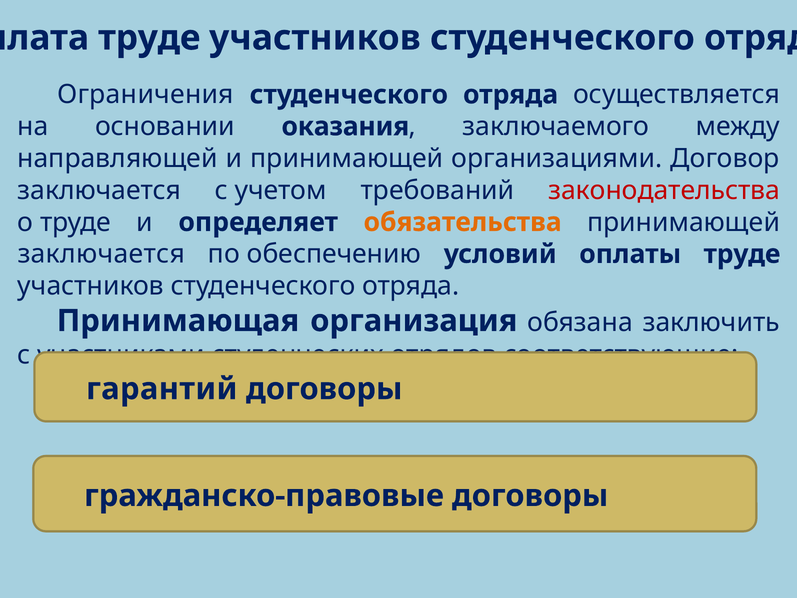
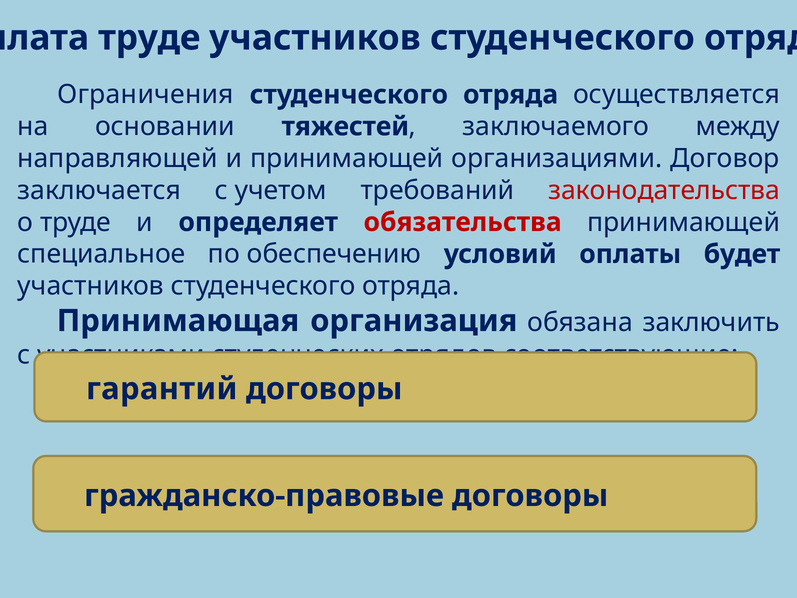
оказания: оказания -> тяжестей (345, 127)
обязательства colour: orange -> red (463, 222)
заключается: заключается -> специальное (101, 254)
оплаты труде: труде -> будет (742, 254)
